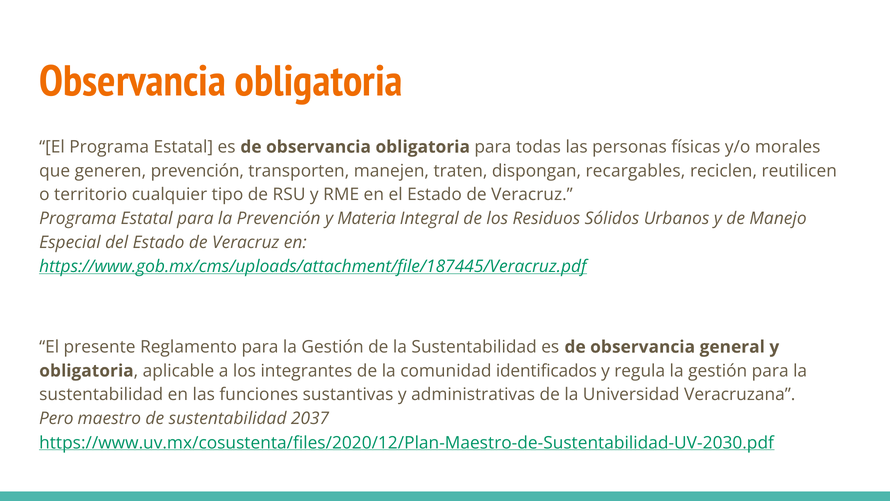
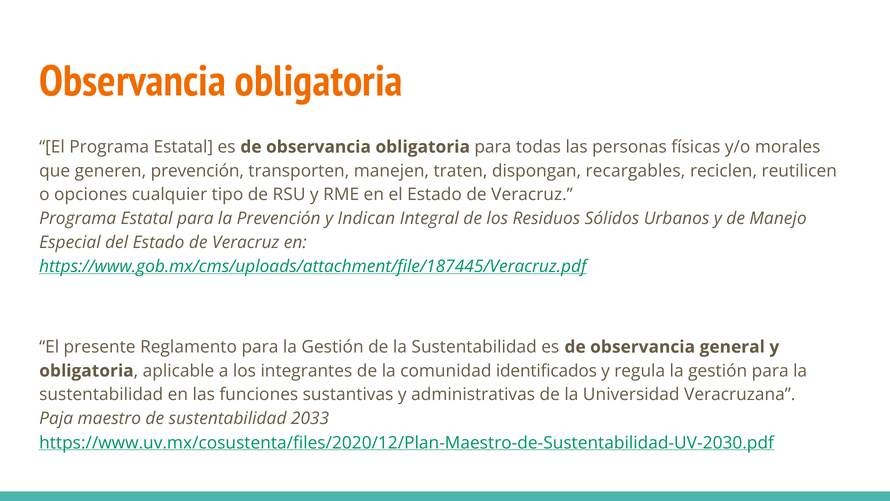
territorio: territorio -> opciones (91, 195)
Materia: Materia -> Indican (366, 218)
Pero: Pero -> Paja (56, 418)
2037: 2037 -> 2033 (310, 418)
